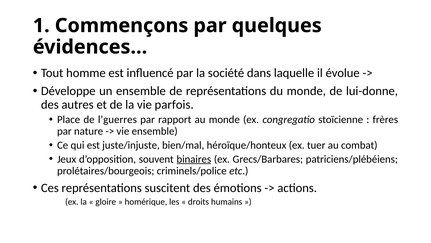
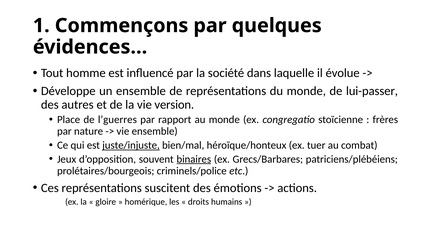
lui-donne: lui-donne -> lui-passer (372, 91)
parfois: parfois -> version (174, 105)
juste/injuste underline: none -> present (131, 145)
